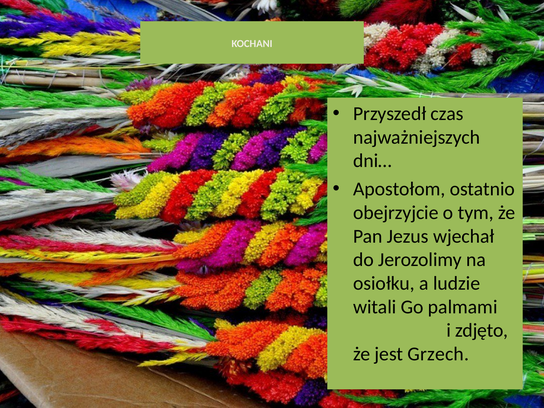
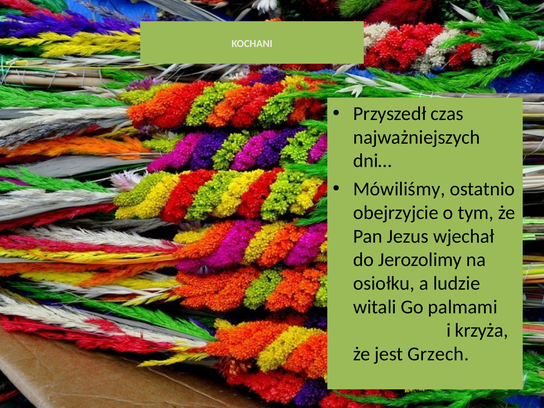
Apostołom: Apostołom -> Mówiliśmy (399, 189)
zdjęto: zdjęto -> krzyża (482, 330)
